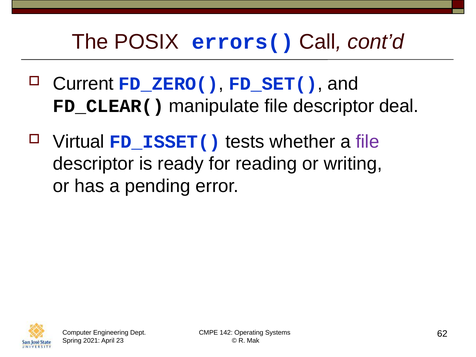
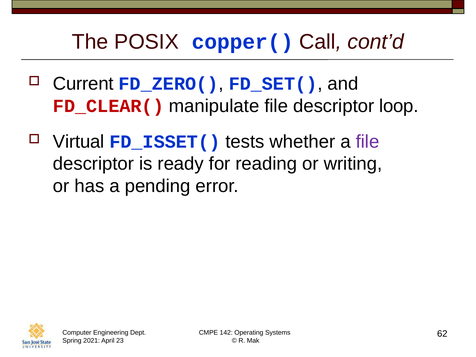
errors(: errors( -> copper( (243, 42)
FD_CLEAR( colour: black -> red (108, 106)
deal: deal -> loop (399, 106)
